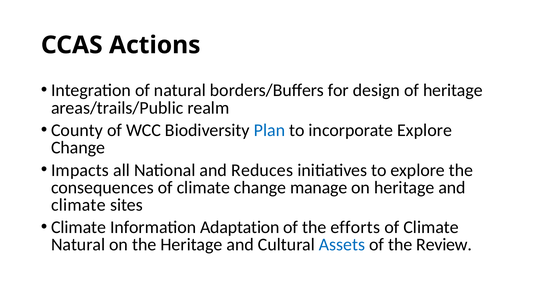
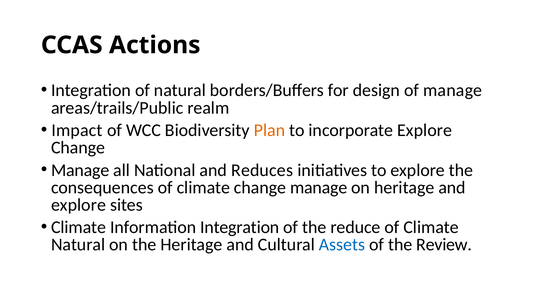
of heritage: heritage -> manage (453, 90)
County: County -> Impact (77, 130)
Plan colour: blue -> orange (269, 130)
Impacts: Impacts -> Manage (80, 170)
climate: climate -> explore (78, 205)
Information Adaptation: Adaptation -> Integration (240, 227)
efforts: efforts -> reduce (355, 227)
